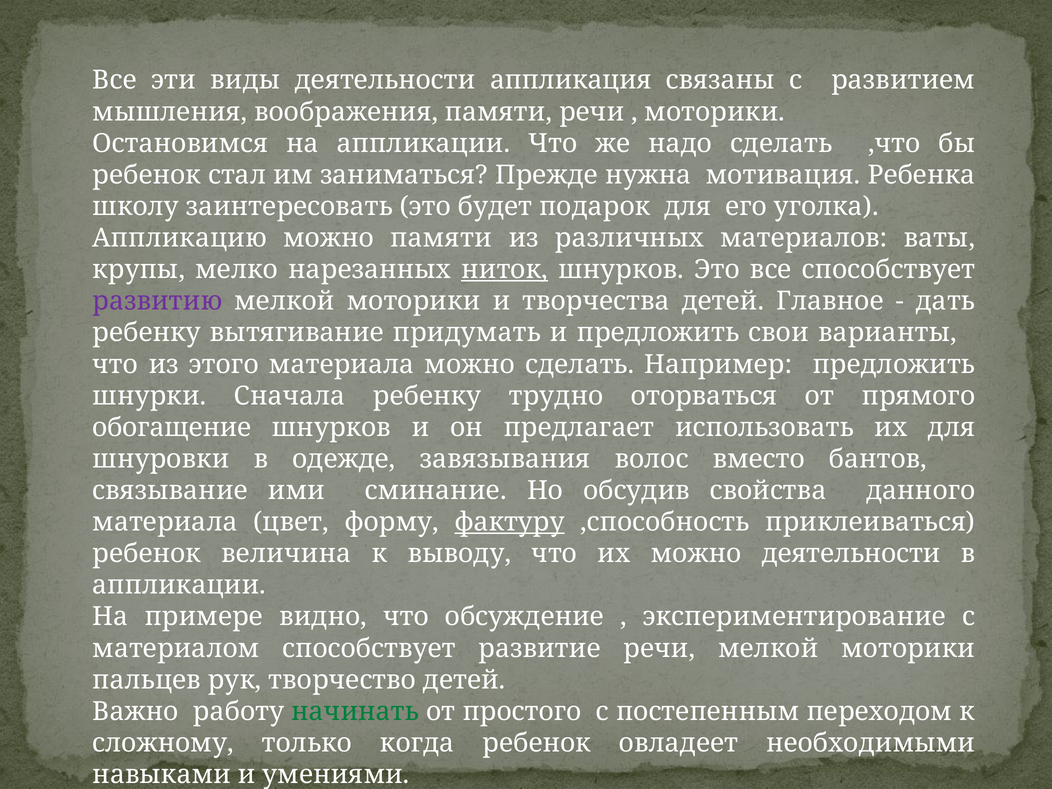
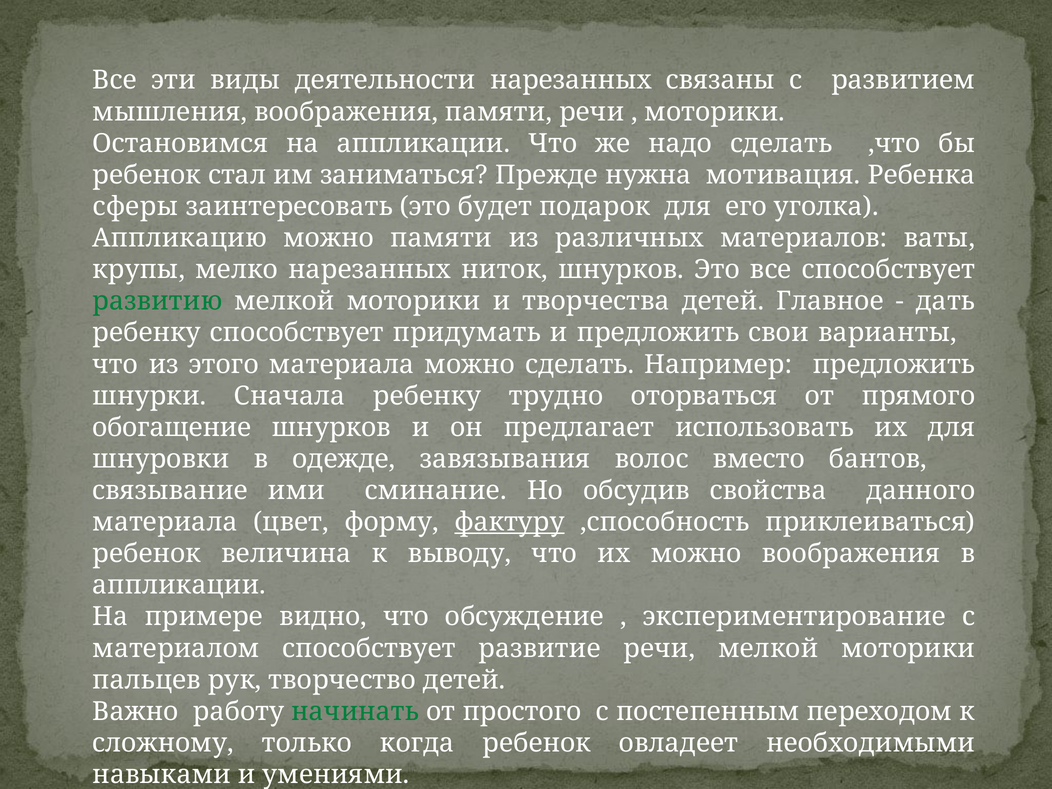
деятельности аппликация: аппликация -> нарезанных (571, 80)
школу: школу -> сферы (136, 207)
ниток underline: present -> none (504, 270)
развитию colour: purple -> green (157, 301)
ребенку вытягивание: вытягивание -> способствует (297, 333)
можно деятельности: деятельности -> воображения (851, 554)
